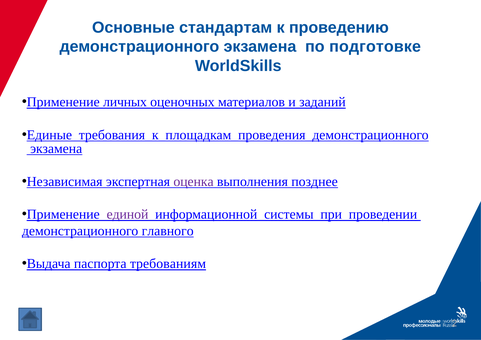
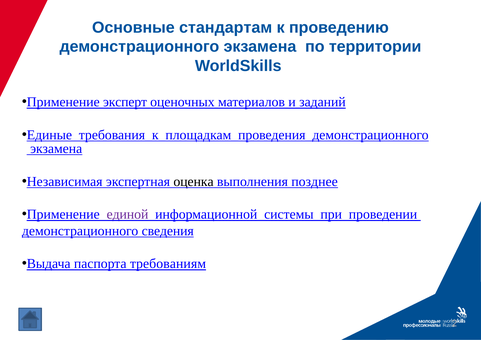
подготовке: подготовке -> территории (375, 47)
личных: личных -> эксперт (125, 102)
оценка colour: purple -> black (194, 182)
главного: главного -> сведения (168, 231)
